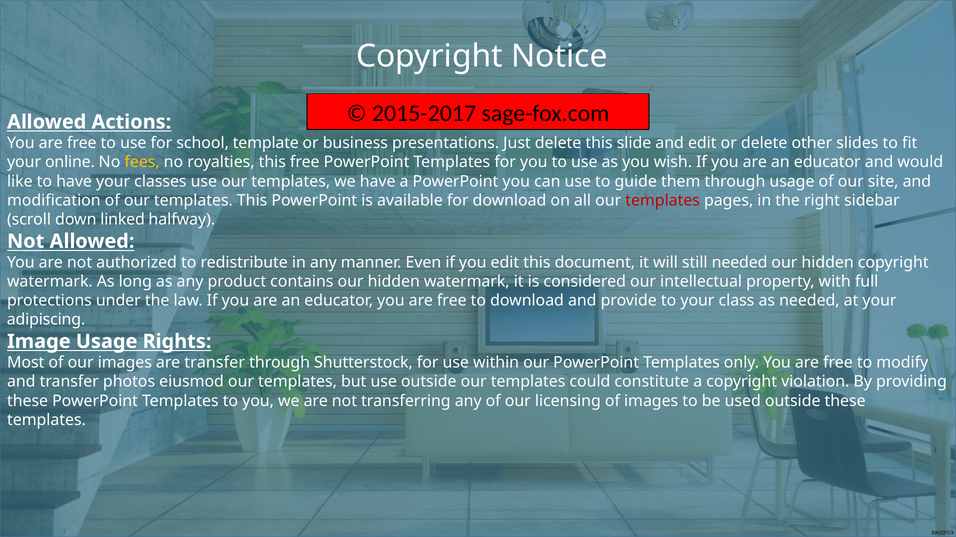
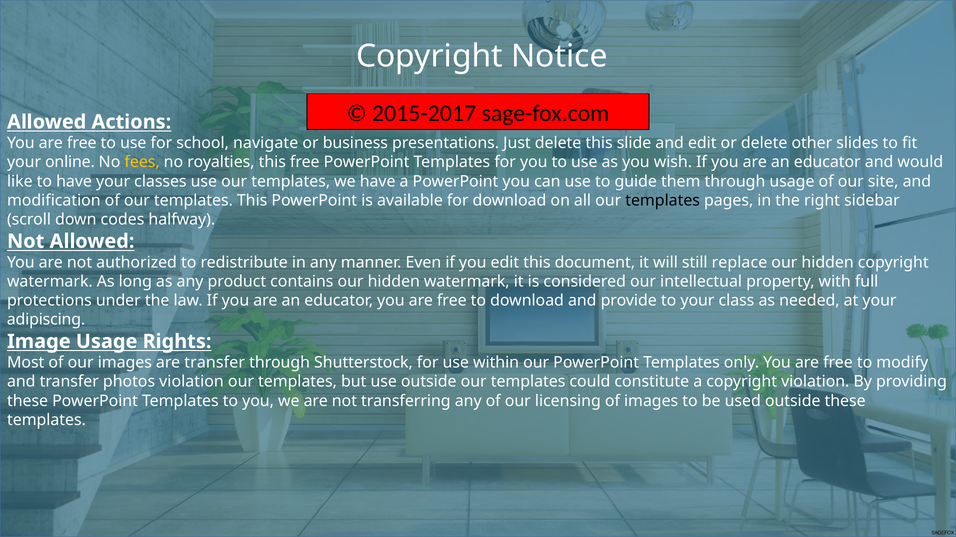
template: template -> navigate (266, 143)
templates colour: red -> black (663, 201)
linked: linked -> codes (122, 220)
still needed: needed -> replace (739, 263)
photos eiusmod: eiusmod -> violation (192, 382)
